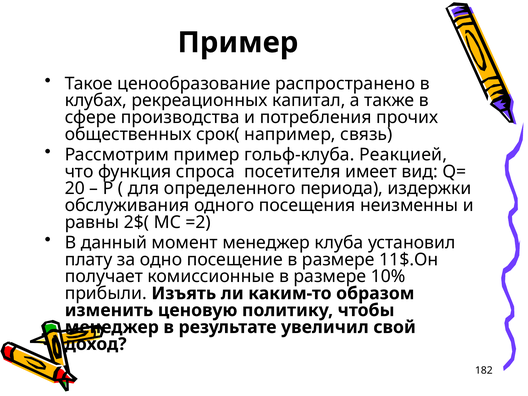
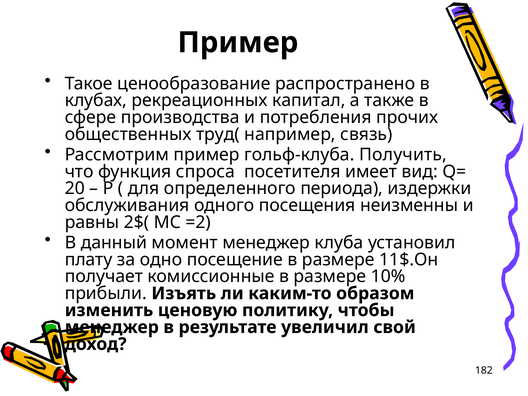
срок(: срок( -> труд( (218, 134)
Реакцией: Реакцией -> Получить (403, 155)
